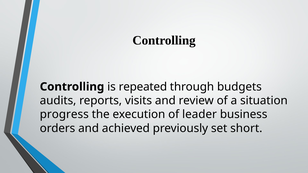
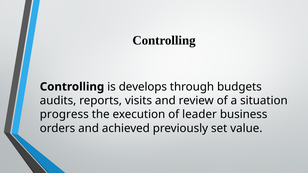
repeated: repeated -> develops (143, 87)
short: short -> value (246, 128)
